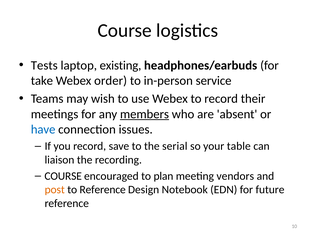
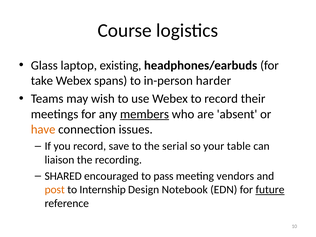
Tests: Tests -> Glass (44, 65)
order: order -> spans (111, 81)
service: service -> harder (214, 81)
have colour: blue -> orange (43, 129)
COURSE: COURSE -> SHARED (63, 176)
plan: plan -> pass (163, 176)
to Reference: Reference -> Internship (103, 190)
future underline: none -> present (270, 190)
